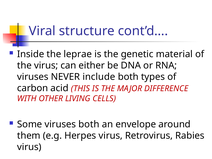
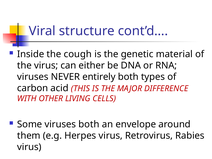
leprae: leprae -> cough (78, 54)
include: include -> entirely (99, 77)
